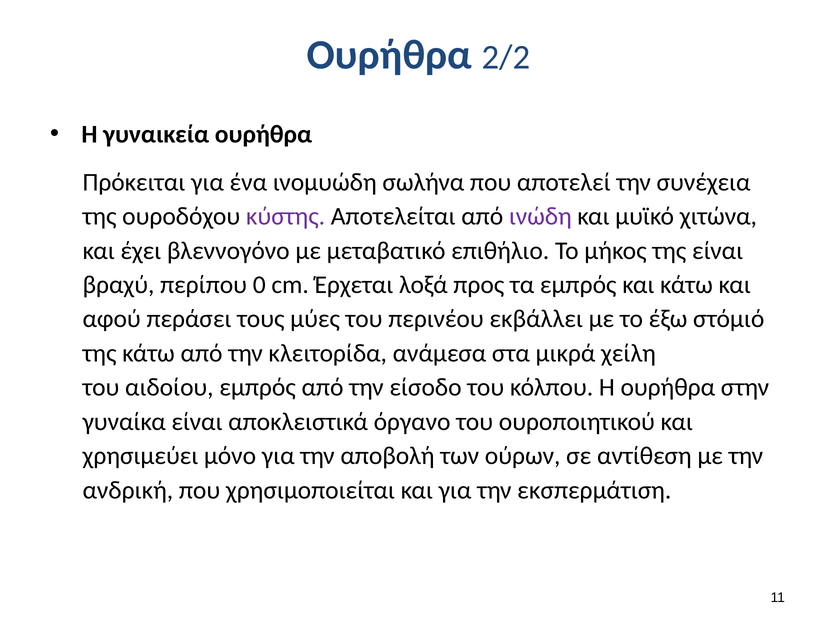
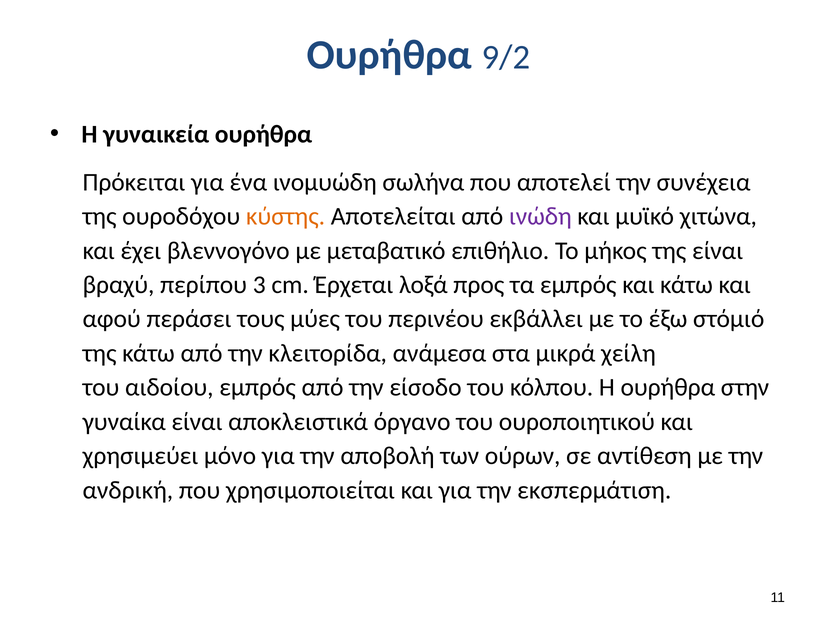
2/2: 2/2 -> 9/2 (506, 57)
κύστης colour: purple -> orange (286, 217)
0: 0 -> 3 (259, 285)
